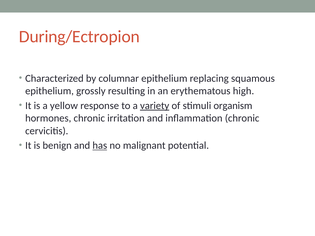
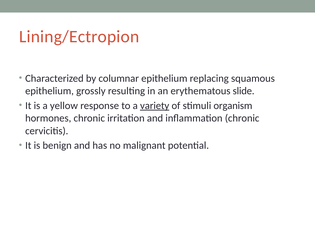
During/Ectropion: During/Ectropion -> Lining/Ectropion (79, 37)
high: high -> slide (244, 91)
has underline: present -> none (100, 146)
